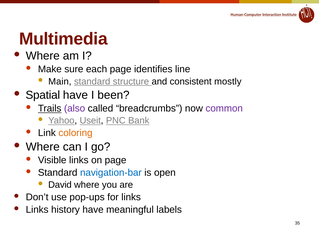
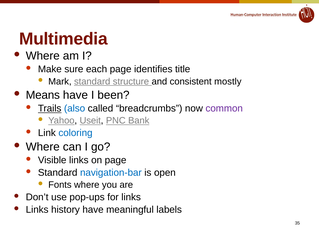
line: line -> title (183, 69)
Main: Main -> Mark (60, 81)
Spatial: Spatial -> Means (43, 95)
also colour: purple -> blue (75, 108)
coloring colour: orange -> blue (75, 133)
David: David -> Fonts (60, 184)
